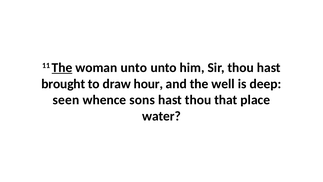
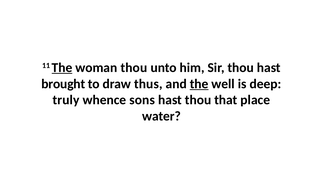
woman unto: unto -> thou (134, 68)
hour: hour -> thus (148, 84)
the underline: none -> present (199, 84)
seen: seen -> truly (66, 100)
